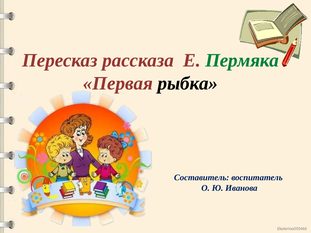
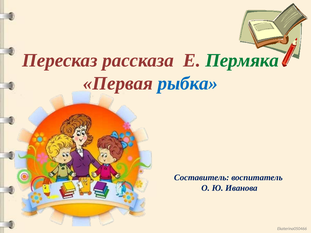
рыбка colour: black -> blue (188, 83)
